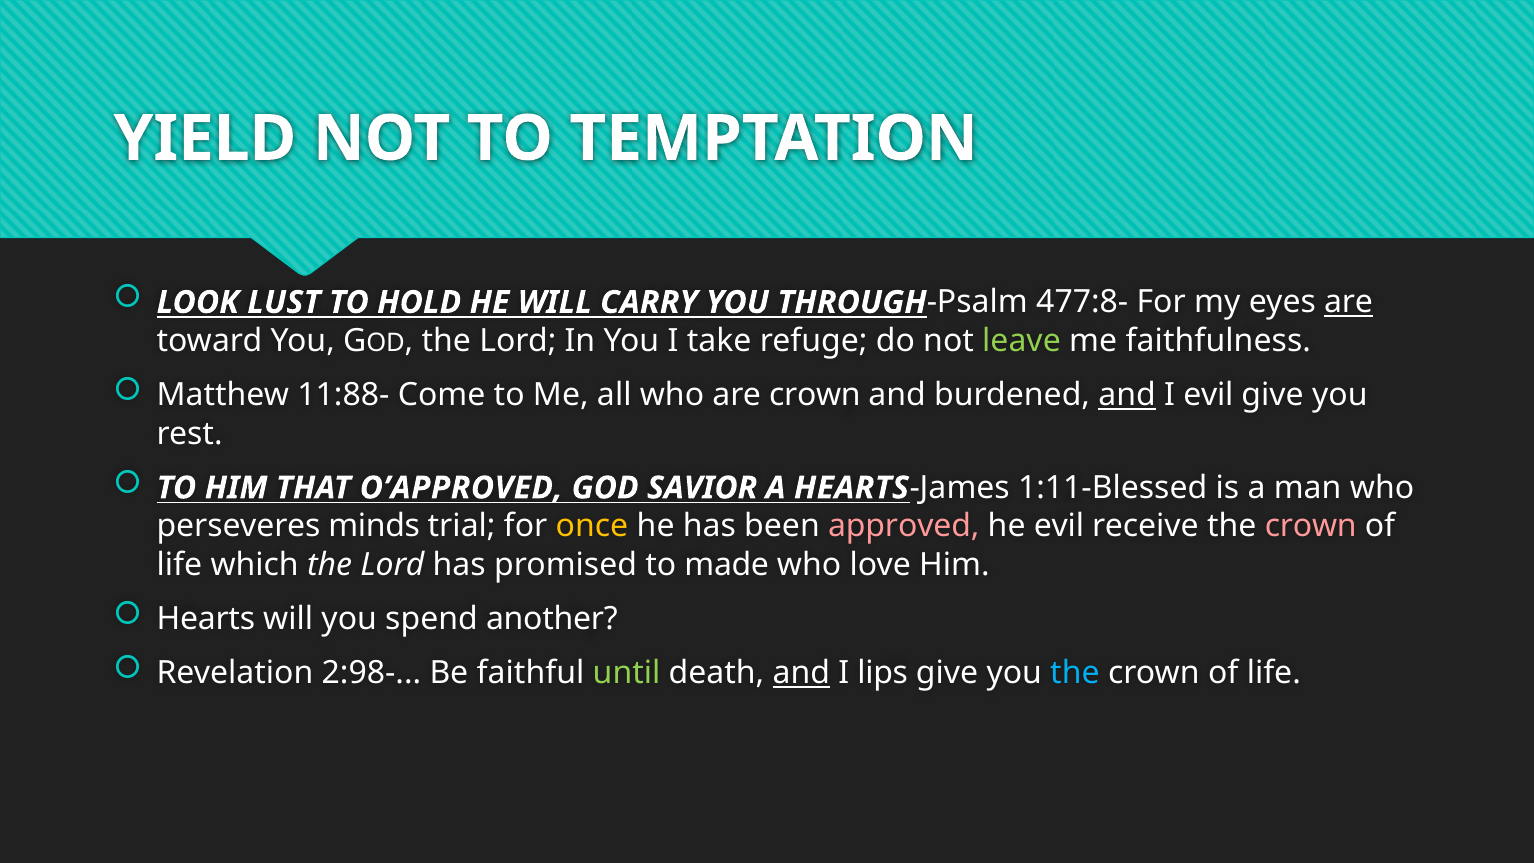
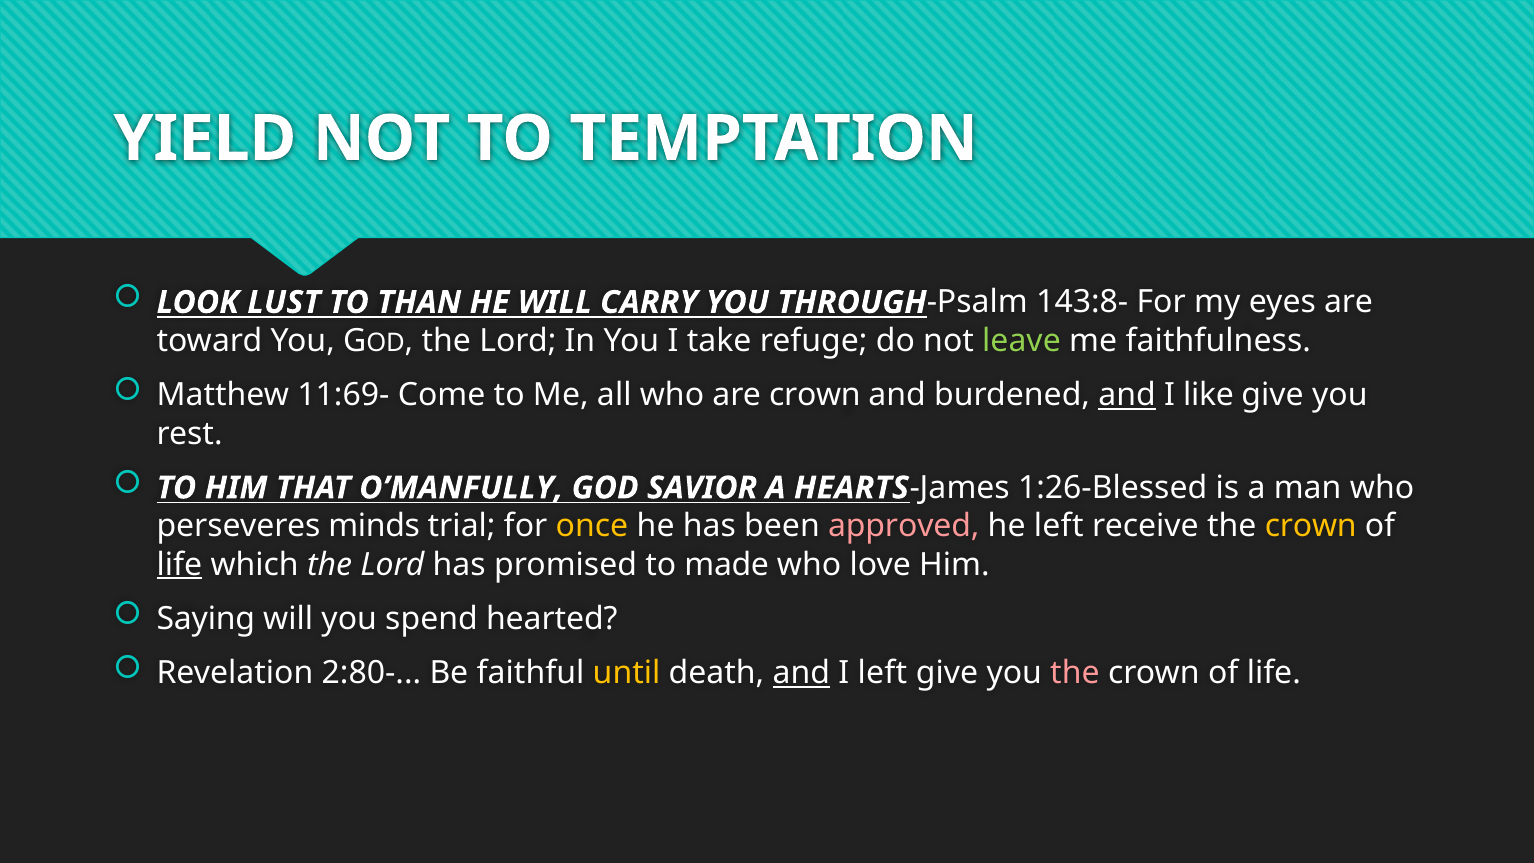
HOLD: HOLD -> THAN (419, 302)
477:8-: 477:8- -> 143:8- (1082, 302)
are underline: present -> none (1348, 302)
11:88-: 11:88- -> 11:69- (343, 395)
I evil: evil -> like (1208, 395)
O’APPROVED: O’APPROVED -> O’MANFULLY (461, 488)
1:11-Blessed: 1:11-Blessed -> 1:26-Blessed (1113, 488)
he evil: evil -> left (1059, 526)
crown colour: pink -> yellow (1311, 526)
life underline: none -> present (179, 565)
Hearts: Hearts -> Saying (206, 619)
another: another -> hearted (552, 619)
2:98-: 2:98- -> 2:80- (371, 673)
until colour: light green -> yellow (627, 673)
I lips: lips -> left (882, 673)
the colour: light blue -> pink (1075, 673)
